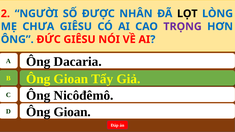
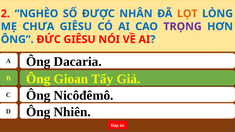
NGƯỜI: NGƯỜI -> NGHÈO (36, 14)
LỌT colour: black -> orange (187, 14)
D Ông Gioan: Gioan -> Nhiên (72, 112)
